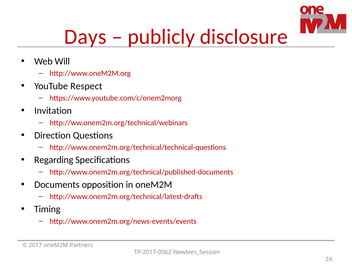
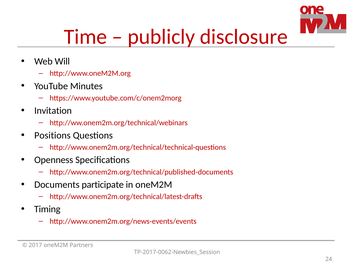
Days: Days -> Time (86, 37)
Respect: Respect -> Minutes (86, 86)
Direction: Direction -> Positions (52, 135)
Regarding: Regarding -> Openness (54, 160)
opposition: opposition -> participate (103, 185)
